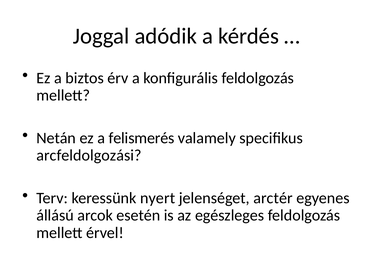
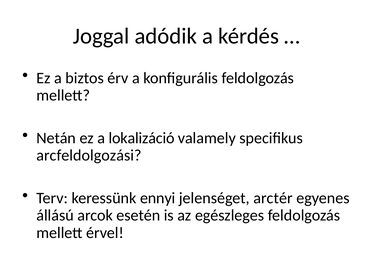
felismerés: felismerés -> lokalizáció (142, 138)
nyert: nyert -> ennyi (158, 198)
